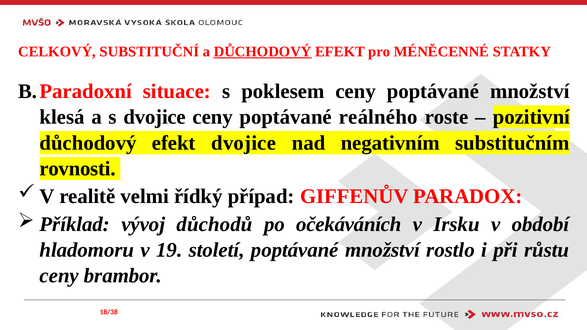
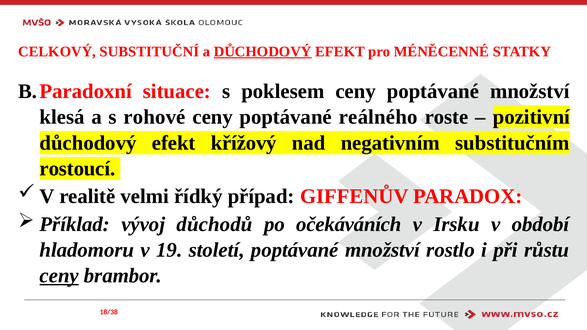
s dvojice: dvojice -> rohové (154, 117)
efekt dvojice: dvojice -> křížový (244, 143)
rovnosti: rovnosti -> rostoucí (77, 169)
ceny underline: none -> present (59, 276)
